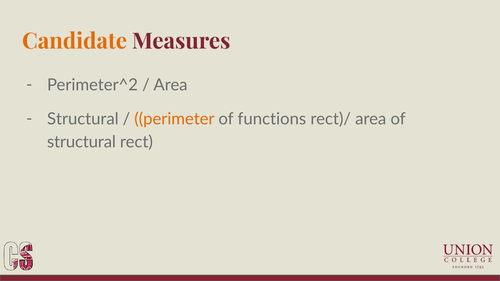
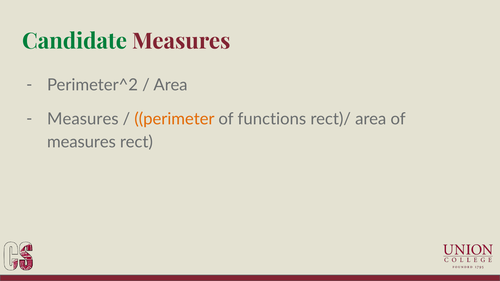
Candidate colour: orange -> green (74, 41)
Structural: Structural -> Measures (83, 119)
structural: structural -> measures (81, 142)
